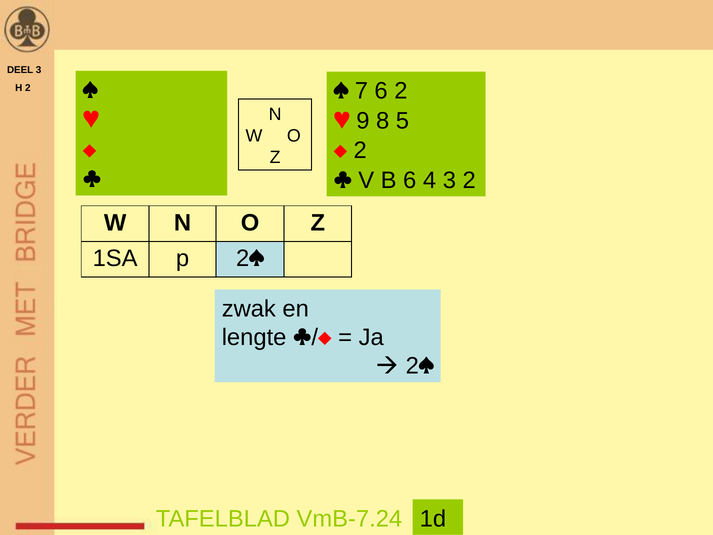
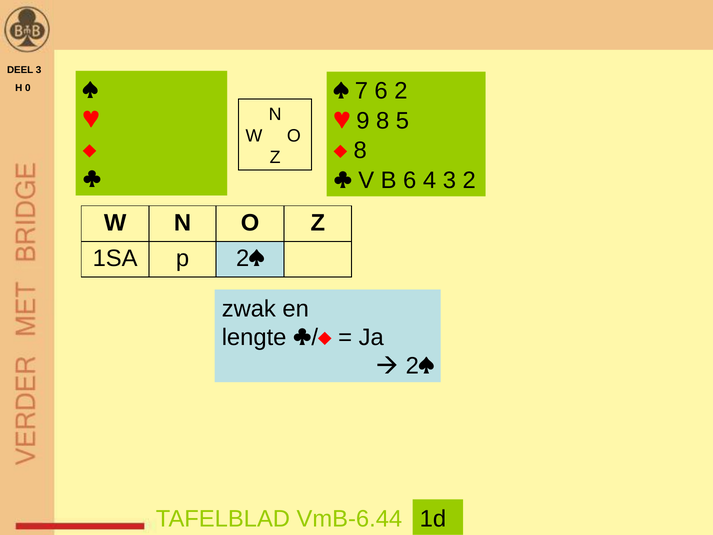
H 2: 2 -> 0 (28, 88)
2: 2 -> 8 (360, 151)
VmB-7.24: VmB-7.24 -> VmB-6.44 (349, 519)
